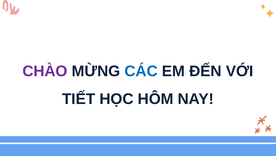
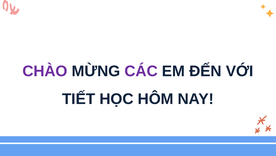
CÁC colour: blue -> purple (141, 71)
